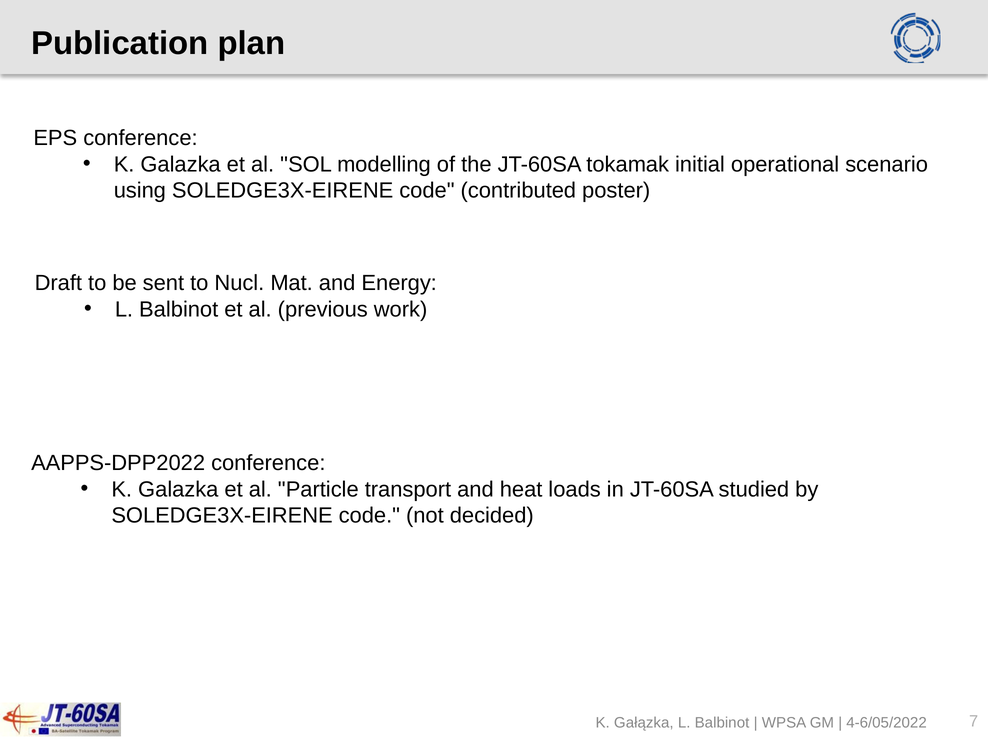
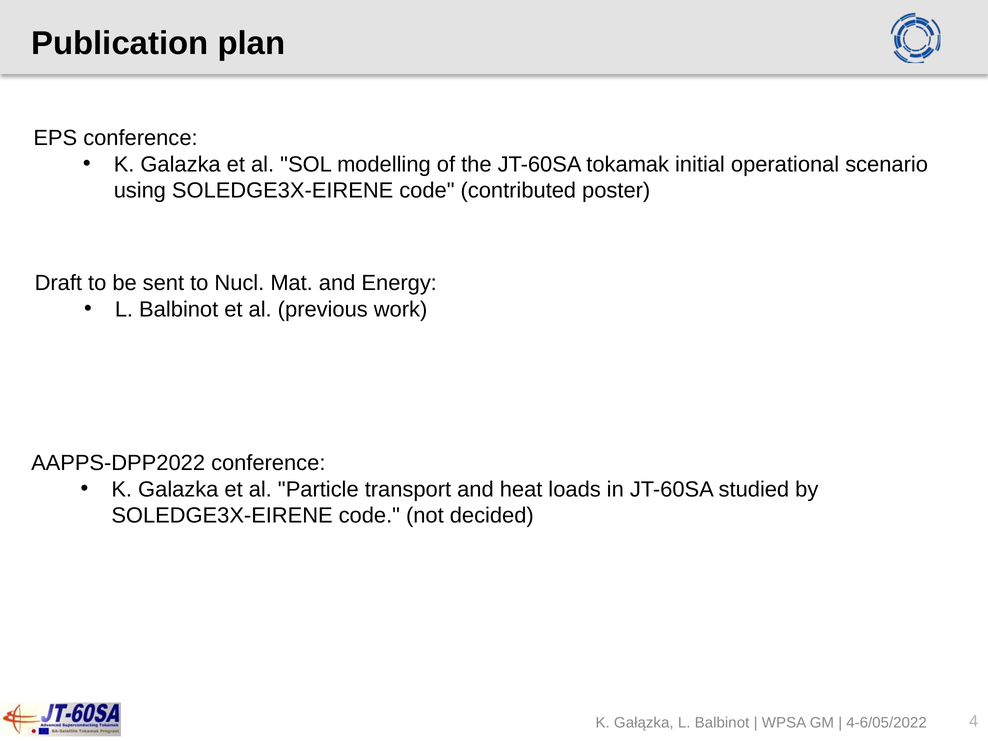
7: 7 -> 4 (974, 722)
